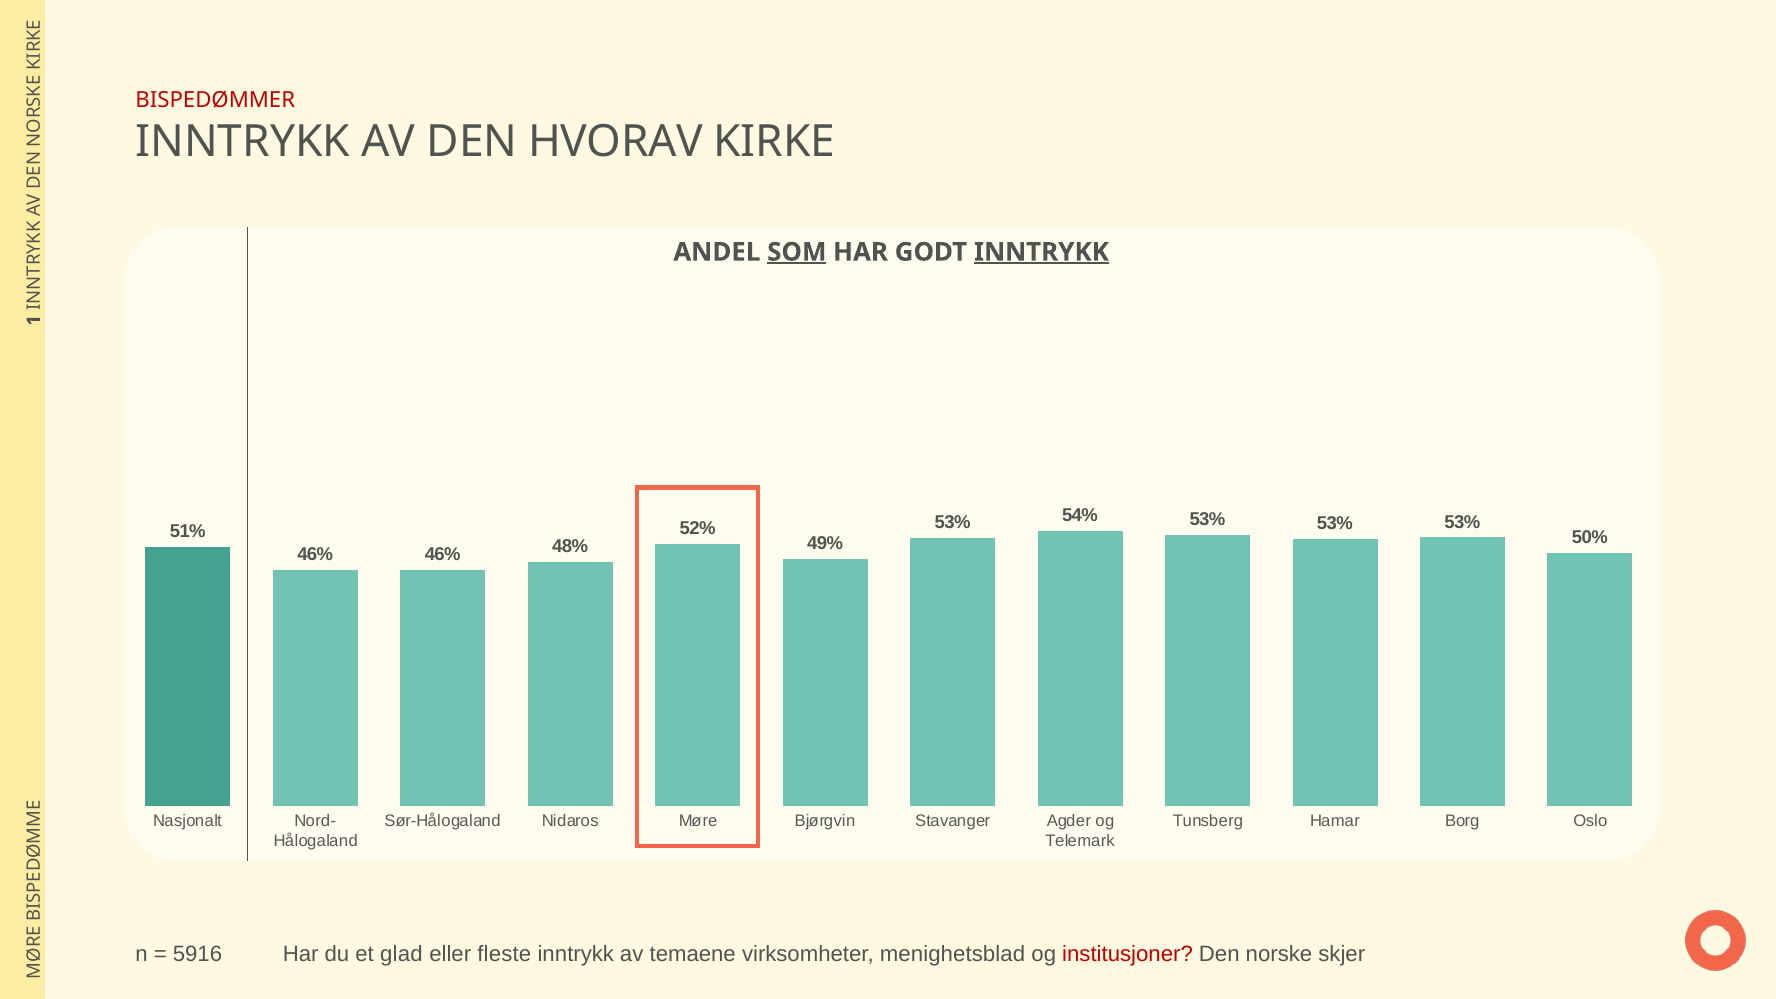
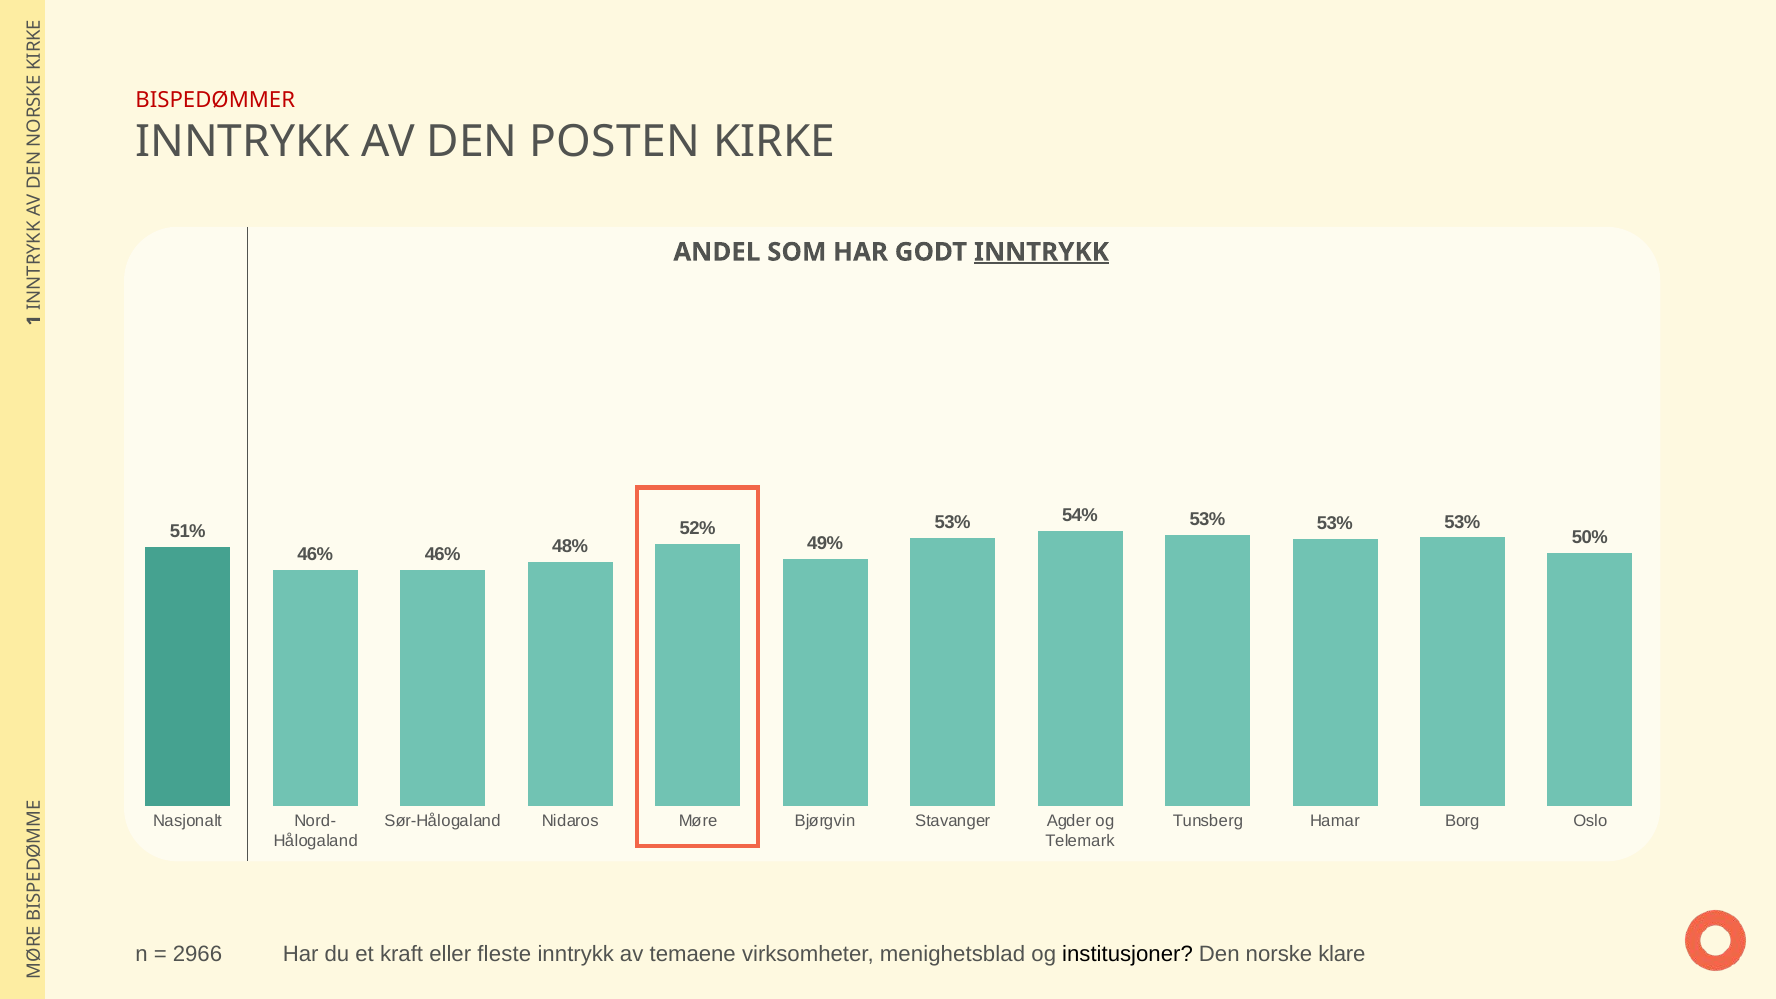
HVORAV: HVORAV -> POSTEN (615, 142)
SOM underline: present -> none (797, 252)
5916: 5916 -> 2966 (197, 954)
glad: glad -> kraft (402, 954)
institusjoner colour: red -> black (1128, 954)
skjer: skjer -> klare (1342, 954)
